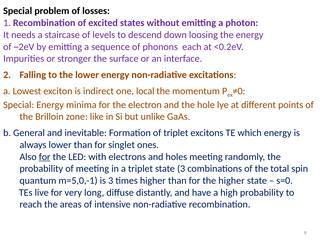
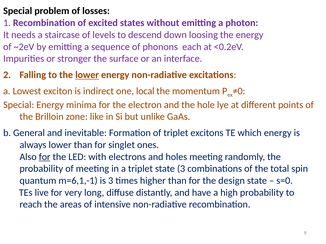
lower underline: none -> present (87, 75)
m=5,0,-1: m=5,0,-1 -> m=6,1,-1 (78, 181)
the higher: higher -> design (232, 181)
